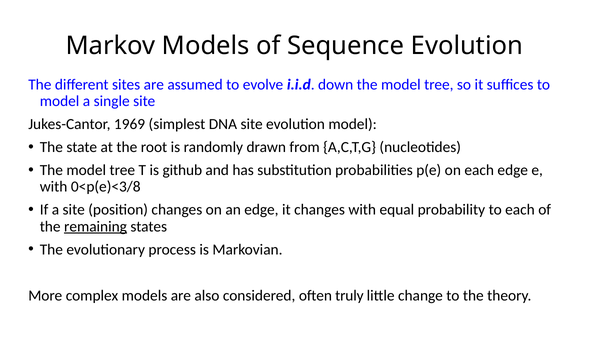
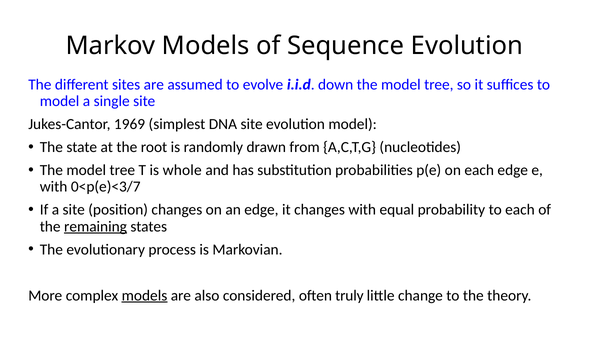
github: github -> whole (182, 170)
0<p(e)<3/8: 0<p(e)<3/8 -> 0<p(e)<3/7 (106, 187)
models underline: none -> present (144, 295)
